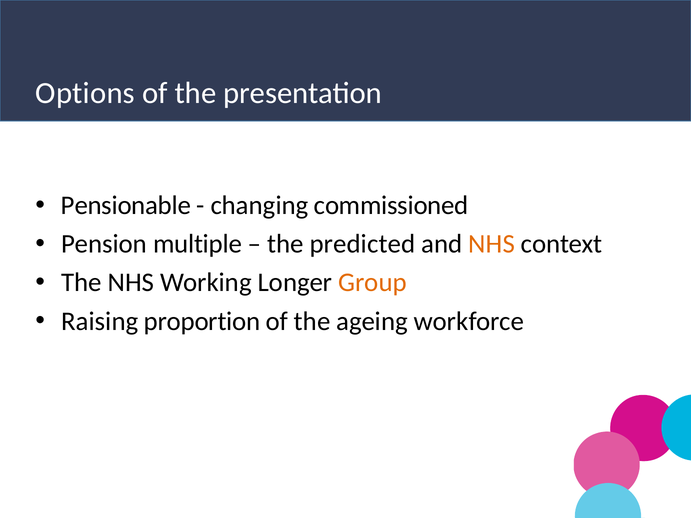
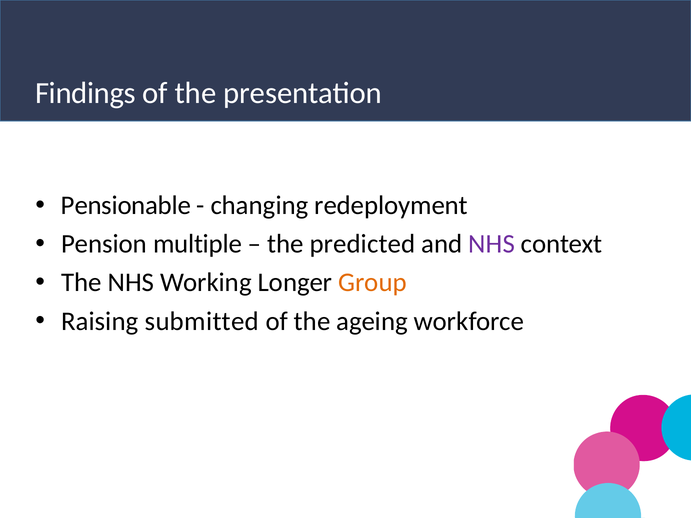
Options: Options -> Findings (85, 93)
commissioned: commissioned -> redeployment (391, 206)
NHS colour: orange -> purple (492, 244)
proportion: proportion -> submitted (202, 321)
